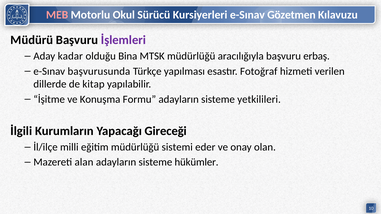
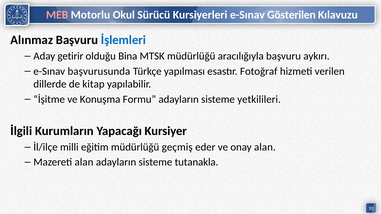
Gözetmen: Gözetmen -> Gösterilen (291, 15)
Müdürü: Müdürü -> Alınmaz (32, 40)
İşlemleri colour: purple -> blue (123, 40)
kadar: kadar -> getirir (70, 56)
erbaş: erbaş -> aykırı (316, 56)
Gireceği: Gireceği -> Kursiyer (166, 131)
sistemi: sistemi -> geçmiş (177, 147)
onay olan: olan -> alan (265, 147)
hükümler: hükümler -> tutanakla (197, 162)
